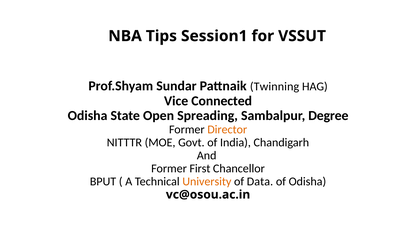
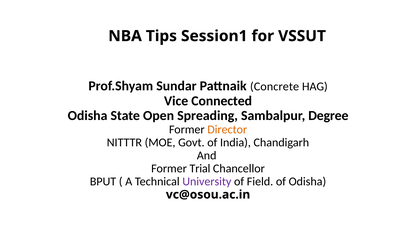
Twinning: Twinning -> Concrete (275, 87)
First: First -> Trial (200, 169)
University colour: orange -> purple (207, 182)
Data: Data -> Field (260, 182)
